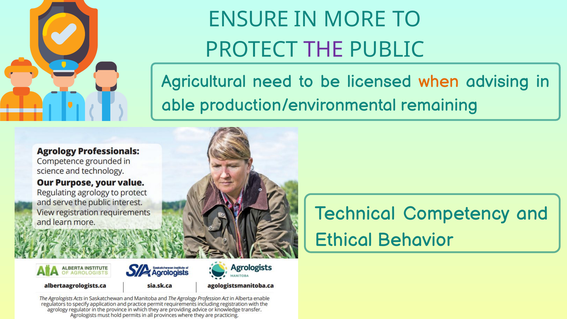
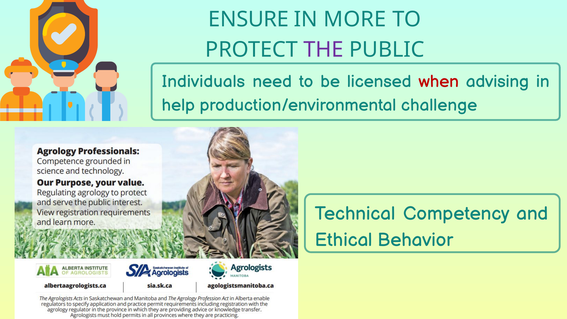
Agricultural: Agricultural -> Individuals (203, 81)
when colour: orange -> red (439, 81)
able: able -> help (178, 105)
remaining: remaining -> challenge (439, 105)
